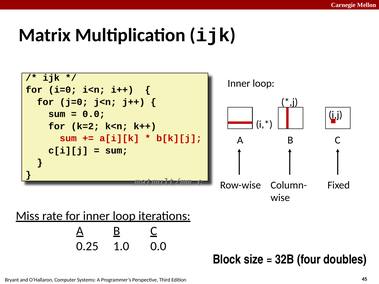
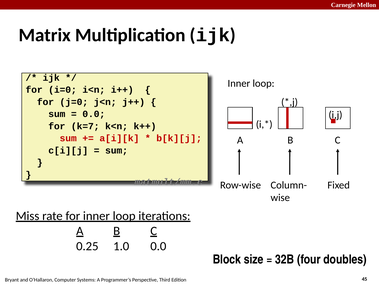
k=2: k=2 -> k=7 (85, 126)
